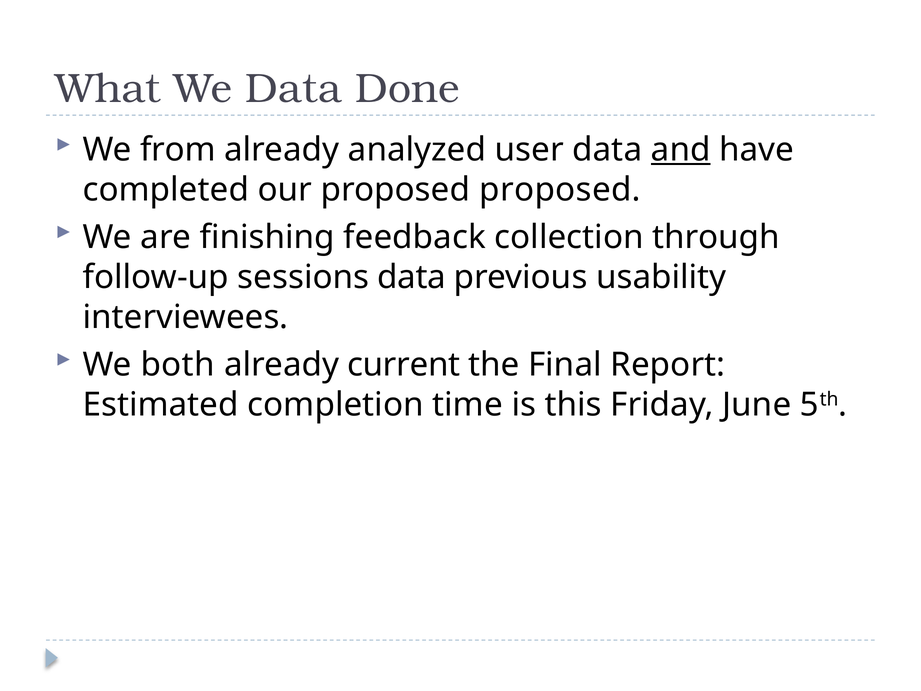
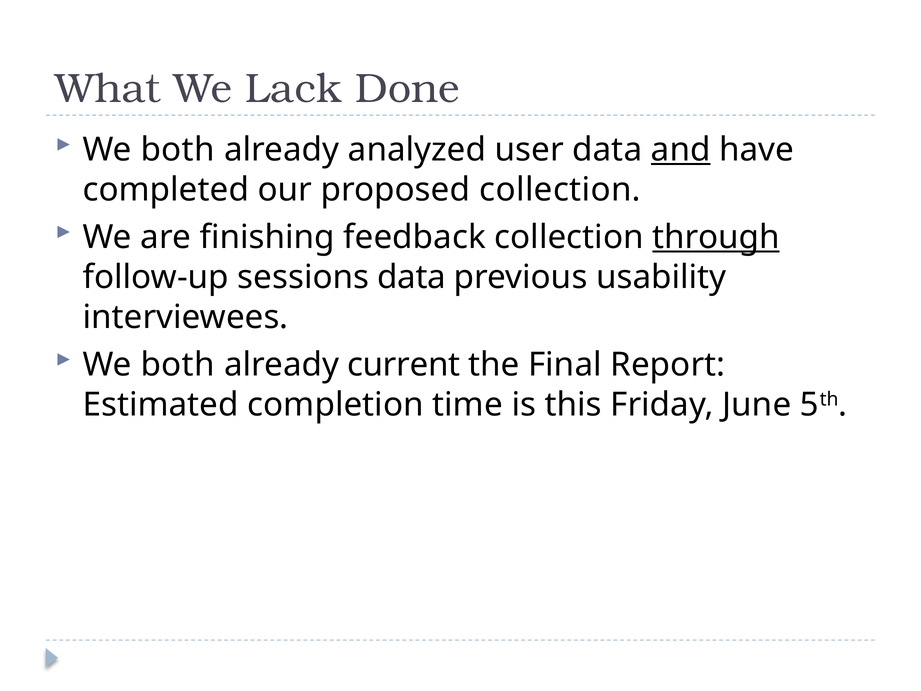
We Data: Data -> Lack (294, 89)
from: from -> both (178, 150)
proposed proposed: proposed -> collection (560, 190)
through underline: none -> present (716, 237)
